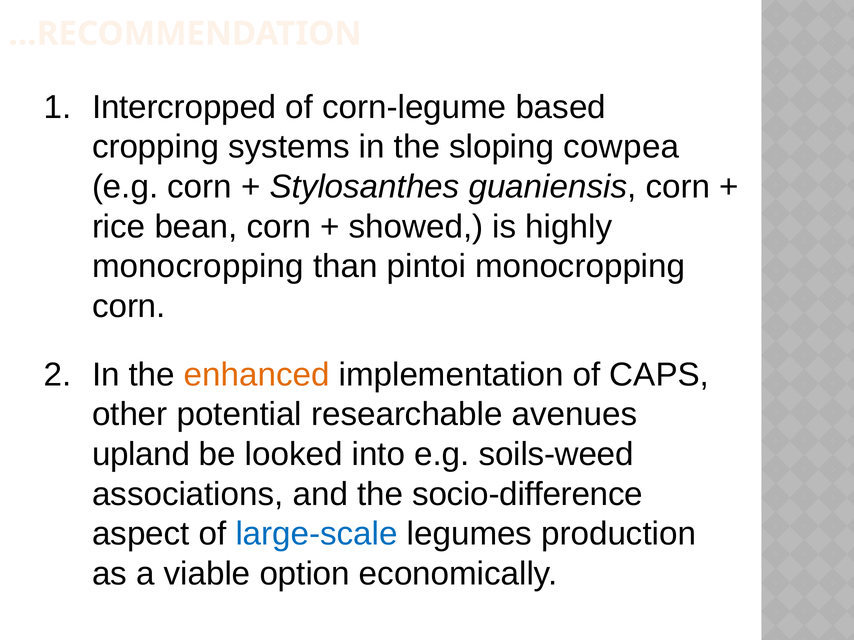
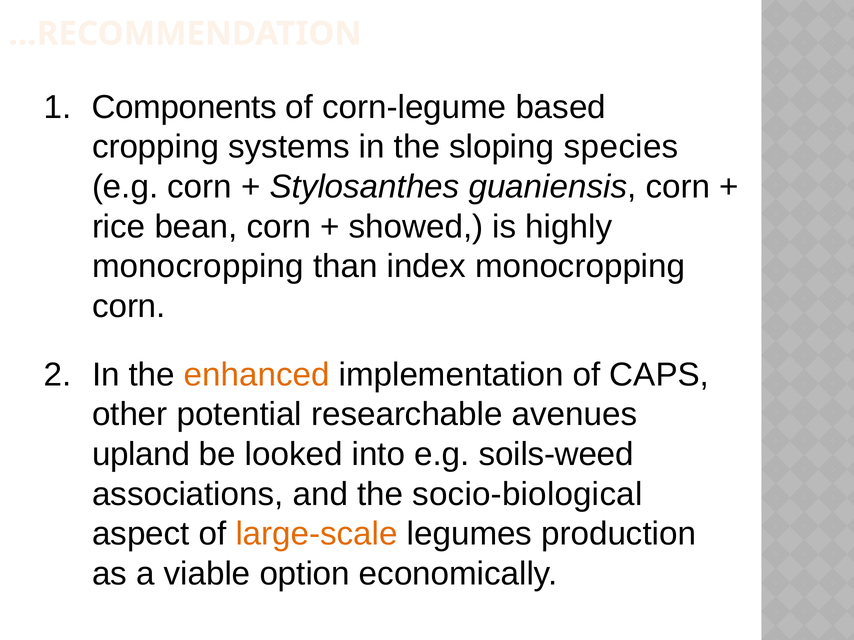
Intercropped: Intercropped -> Components (184, 107)
cowpea: cowpea -> species (621, 147)
pintoi: pintoi -> index (426, 267)
socio-difference: socio-difference -> socio-biological (527, 494)
large-scale colour: blue -> orange (317, 534)
